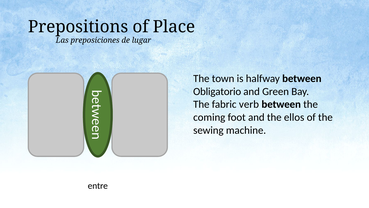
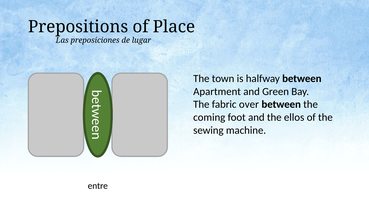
Obligatorio: Obligatorio -> Apartment (217, 91)
verb: verb -> over (249, 104)
